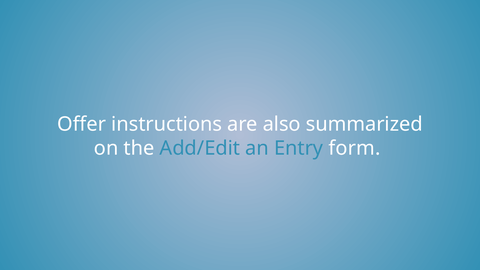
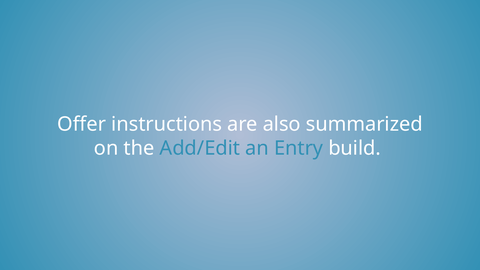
form: form -> build (355, 148)
